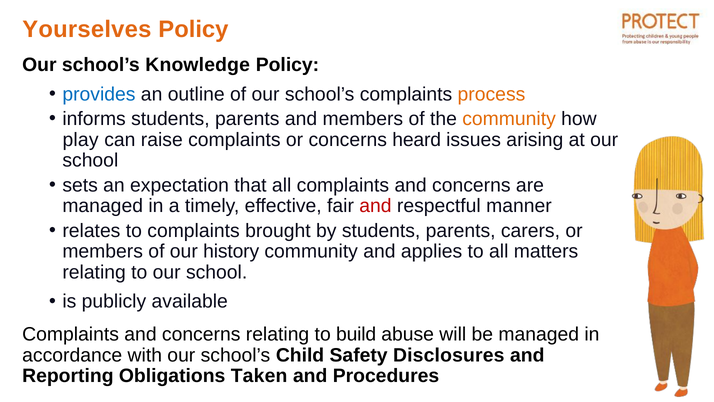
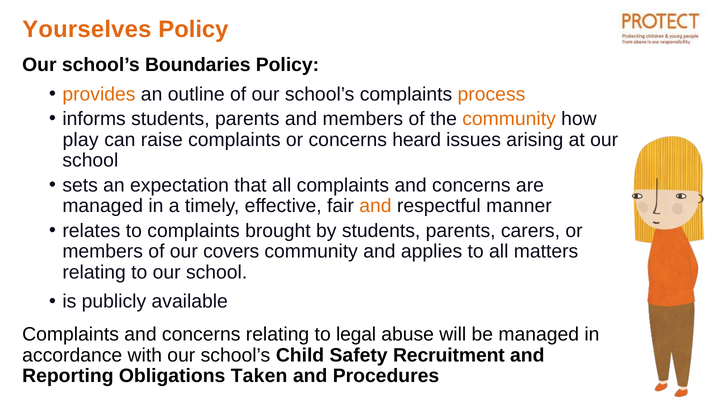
Knowledge: Knowledge -> Boundaries (198, 65)
provides colour: blue -> orange (99, 94)
and colour: red -> orange (375, 206)
history: history -> covers (231, 251)
build: build -> legal (356, 334)
Disclosures: Disclosures -> Recruitment (449, 355)
